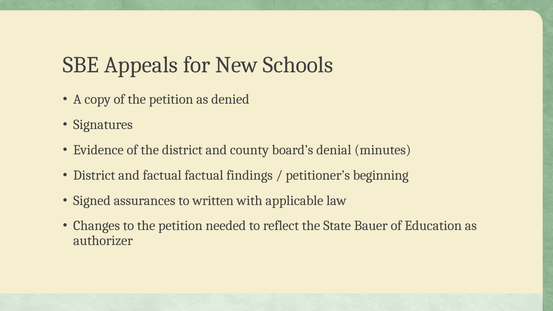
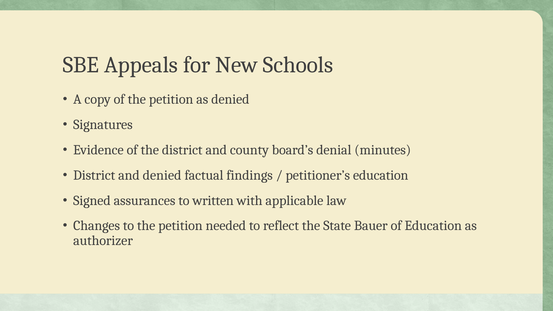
and factual: factual -> denied (162, 175)
petitioner’s beginning: beginning -> education (381, 175)
